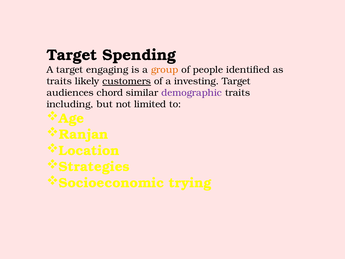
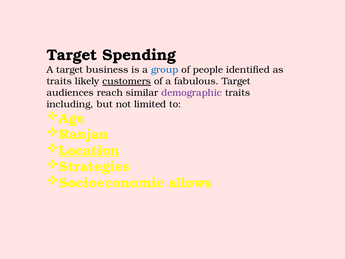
engaging: engaging -> business (107, 70)
group colour: orange -> blue (165, 70)
investing: investing -> fabulous (196, 81)
chord: chord -> reach (110, 93)
Location underline: none -> present (89, 150)
trying: trying -> allows (190, 183)
